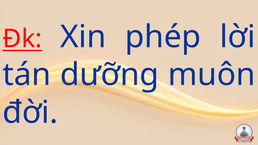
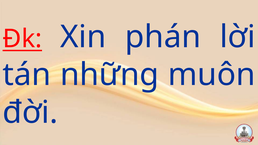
phép: phép -> phán (163, 37)
dưỡng: dưỡng -> những (109, 75)
